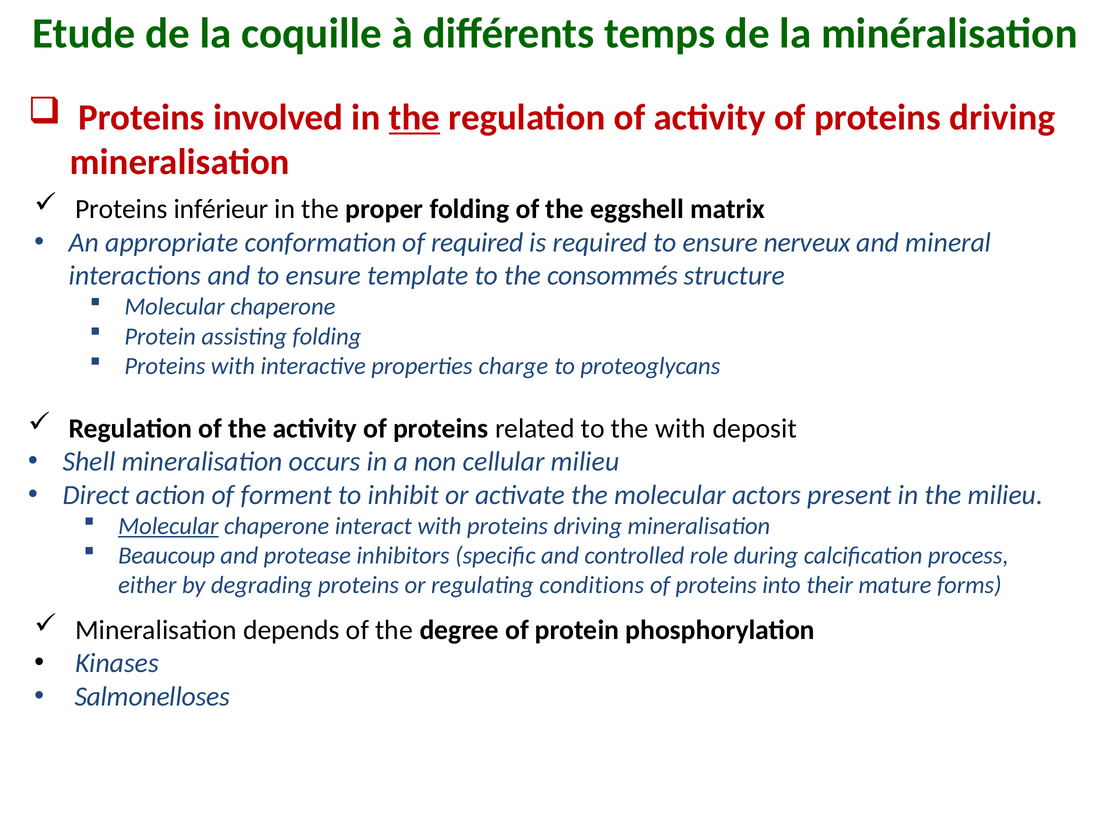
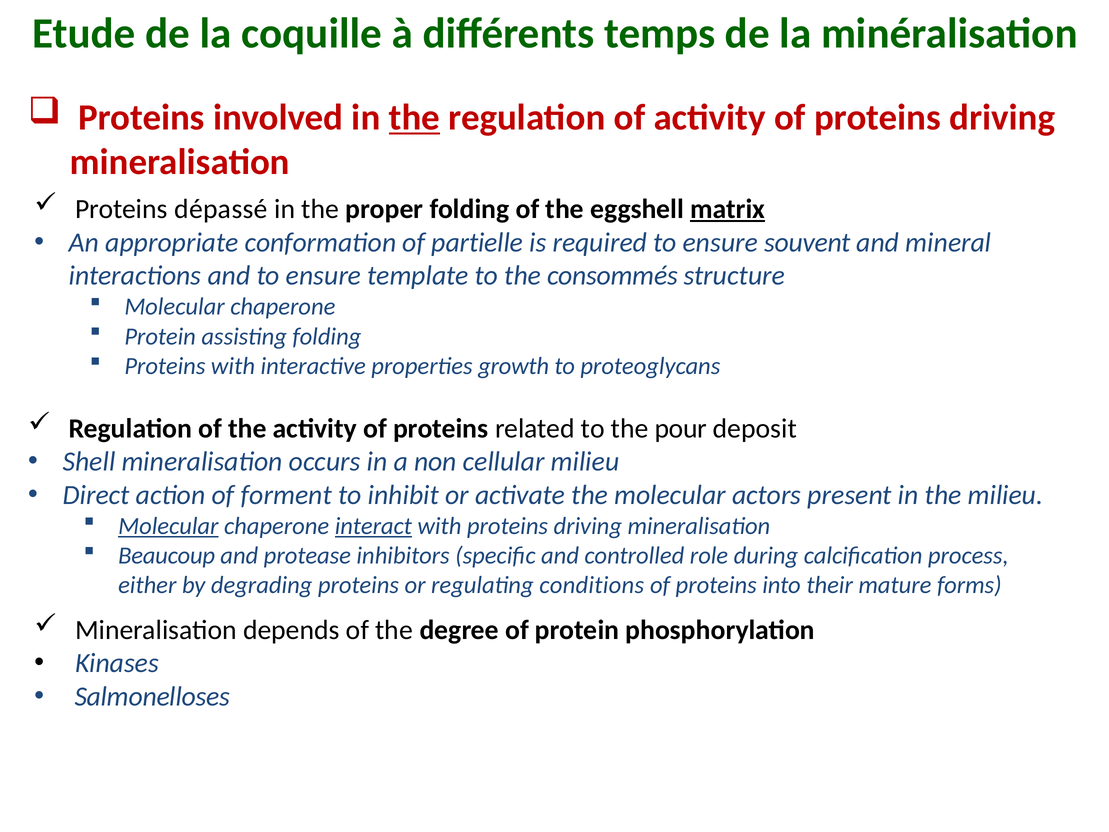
inférieur: inférieur -> dépassé (221, 209)
matrix underline: none -> present (728, 209)
of required: required -> partielle (477, 242)
nerveux: nerveux -> souvent (807, 242)
charge: charge -> growth (514, 366)
the with: with -> pour (681, 428)
interact underline: none -> present (373, 526)
